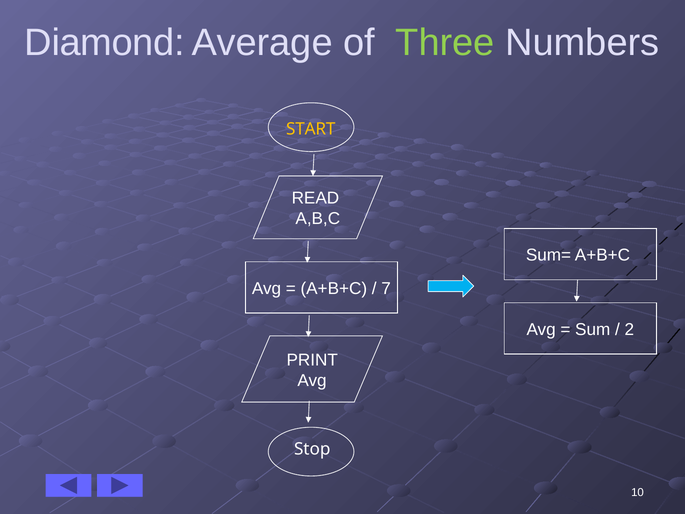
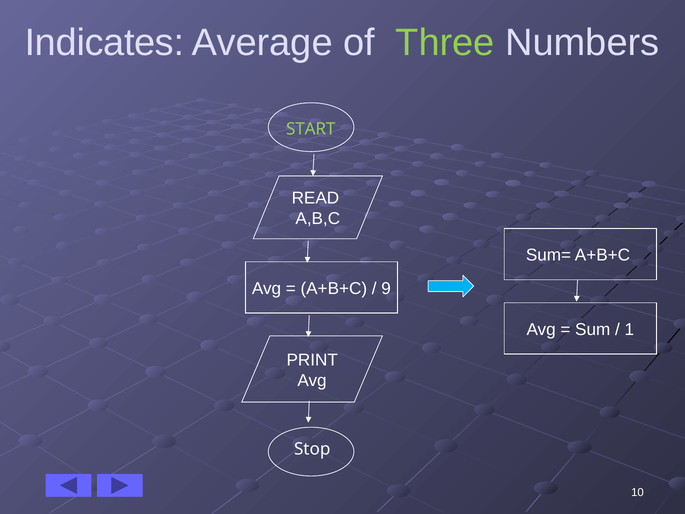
Diamond: Diamond -> Indicates (104, 43)
START colour: yellow -> light green (311, 129)
7: 7 -> 9 (386, 288)
2: 2 -> 1 (629, 329)
